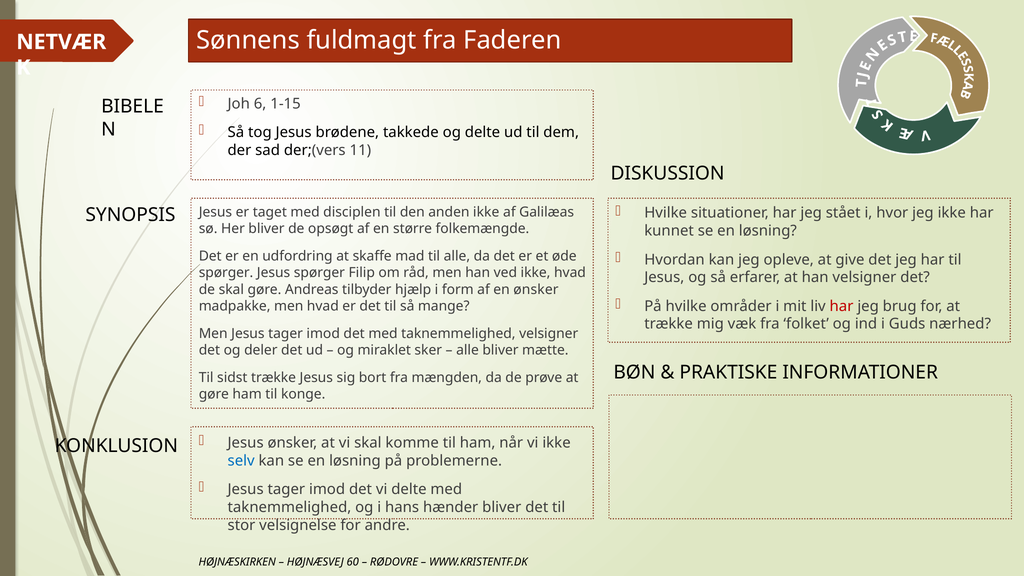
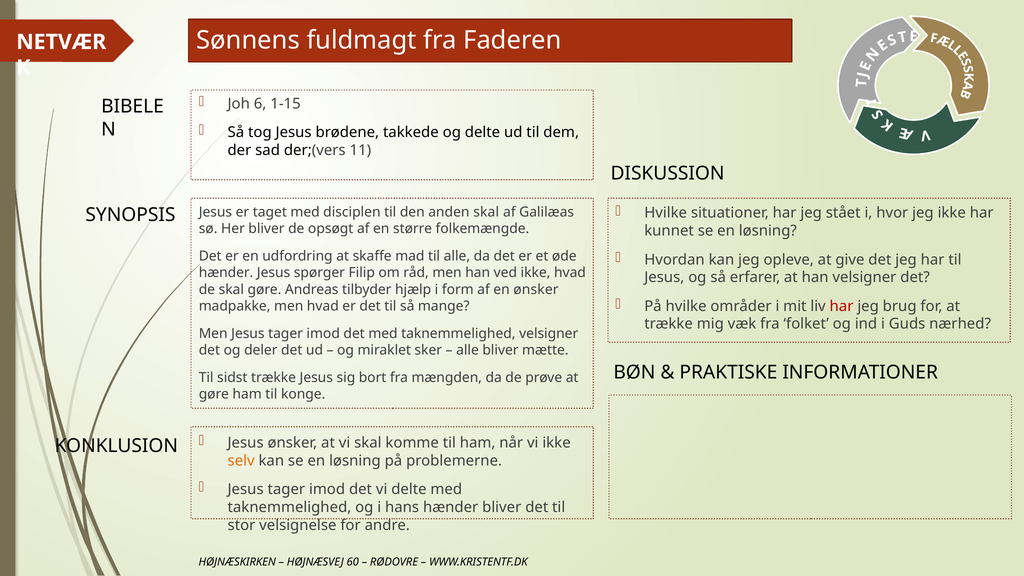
anden ikke: ikke -> skal (486, 212)
spørger: spørger -> hænder (226, 273)
selv colour: blue -> orange (241, 461)
